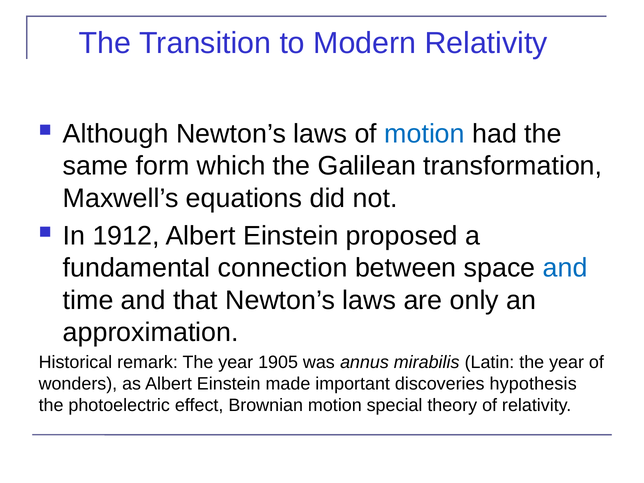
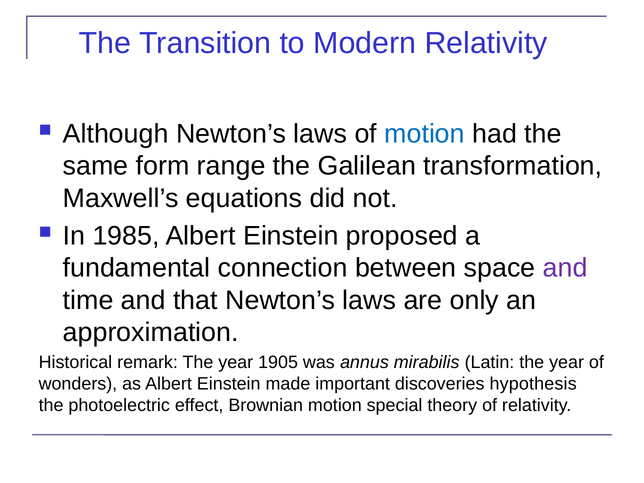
which: which -> range (231, 166)
1912: 1912 -> 1985 (126, 236)
and colour: blue -> purple (565, 268)
